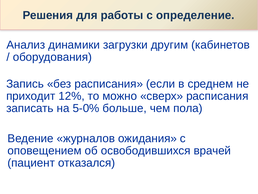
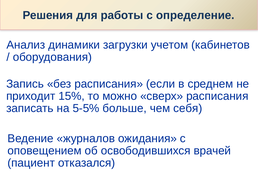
другим: другим -> учетом (170, 45)
12%: 12% -> 15% (72, 96)
5-0%: 5-0% -> 5-5% (86, 108)
пола: пола -> себя (188, 108)
